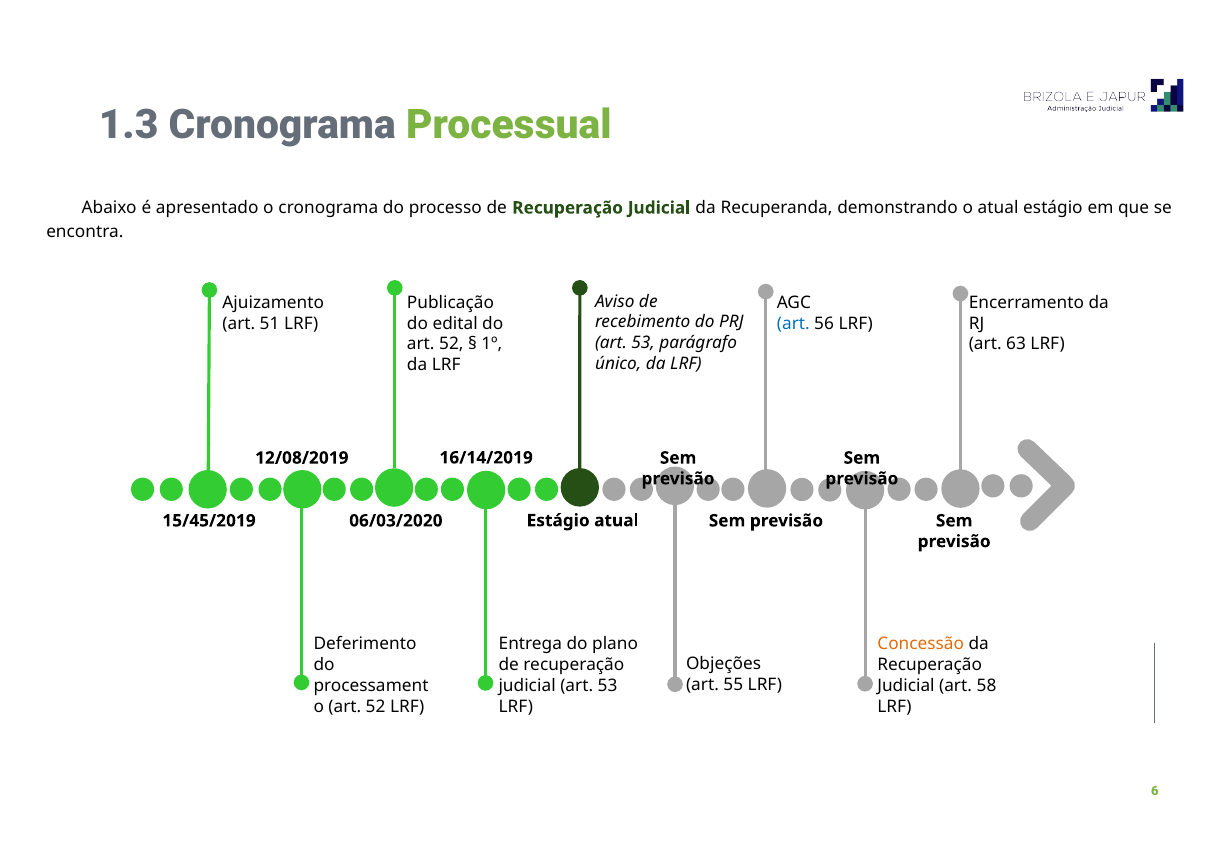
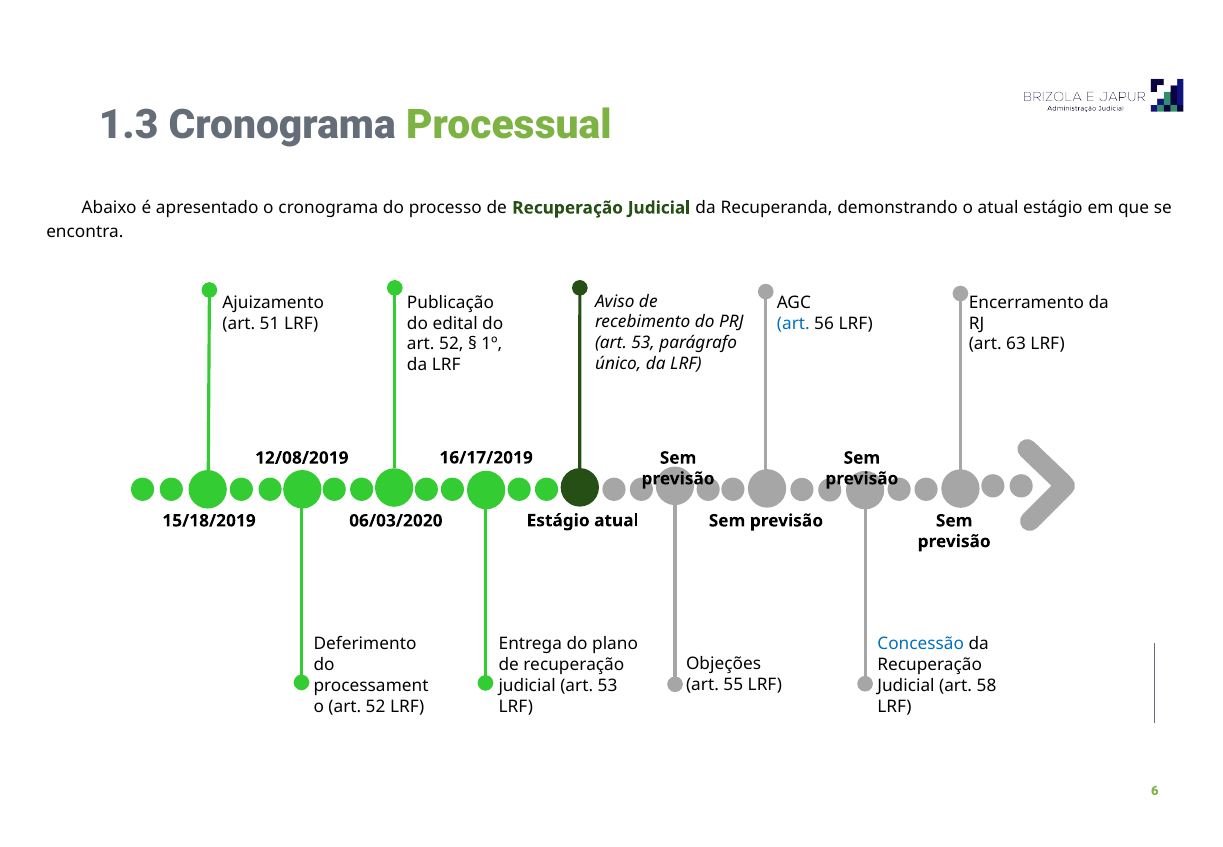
16/14/2019: 16/14/2019 -> 16/17/2019 (486, 458)
15/45/2019: 15/45/2019 -> 15/18/2019 (209, 521)
Concessão colour: orange -> blue (921, 644)
